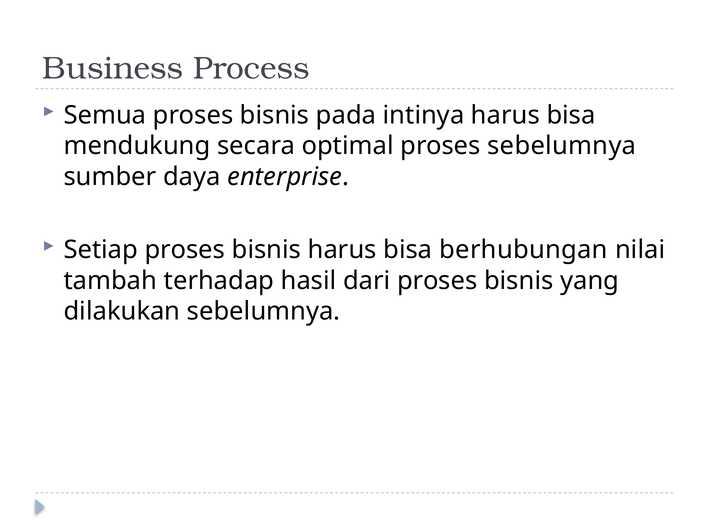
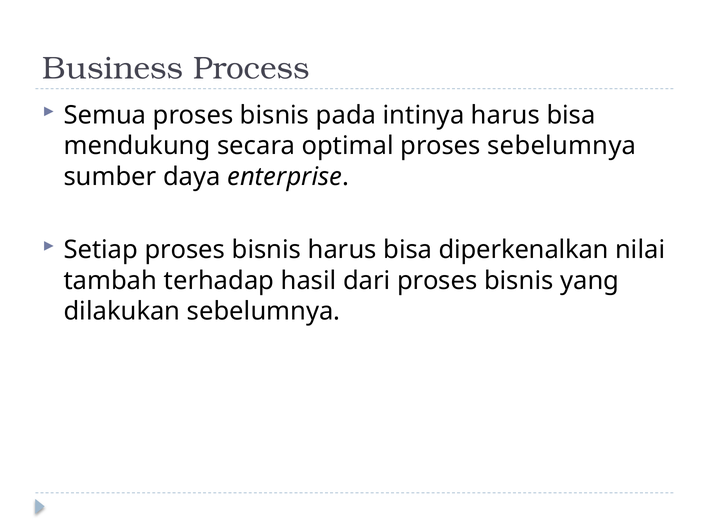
berhubungan: berhubungan -> diperkenalkan (524, 250)
